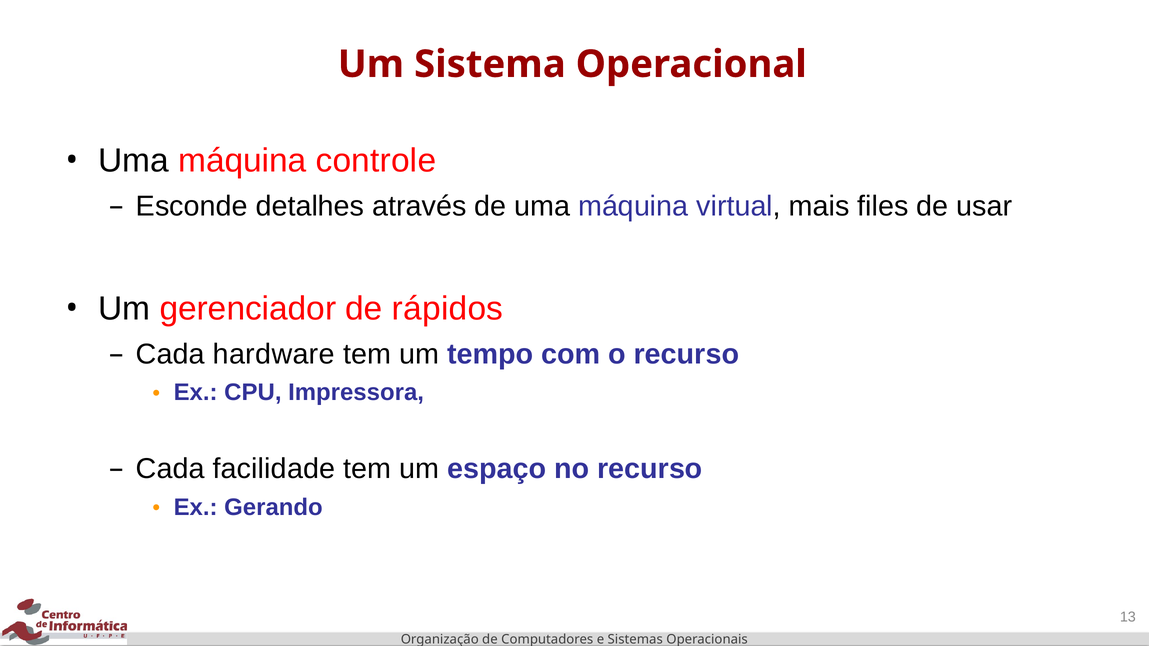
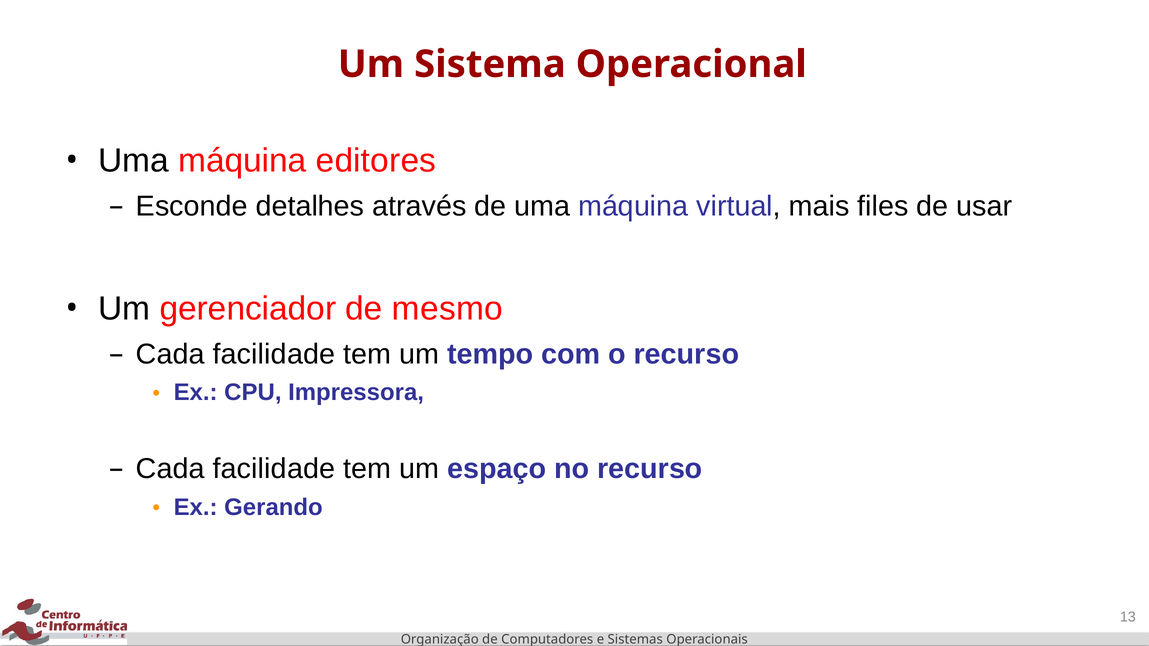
controle: controle -> editores (376, 161)
rápidos: rápidos -> mesmo (448, 309)
hardware: hardware -> facilidade (274, 354)
